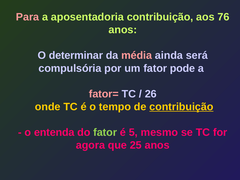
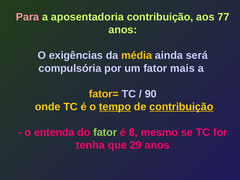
76: 76 -> 77 (223, 17)
determinar: determinar -> exigências (76, 55)
média colour: pink -> yellow (137, 55)
pode: pode -> mais (182, 68)
fator= colour: pink -> yellow (104, 94)
26: 26 -> 90 (151, 94)
tempo underline: none -> present (115, 107)
5: 5 -> 8 (133, 132)
agora: agora -> tenha (90, 145)
25: 25 -> 29 (136, 145)
